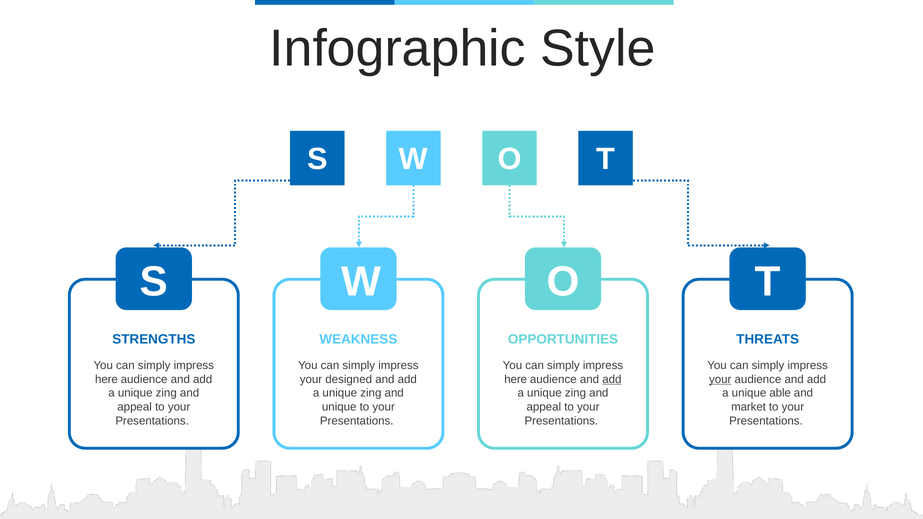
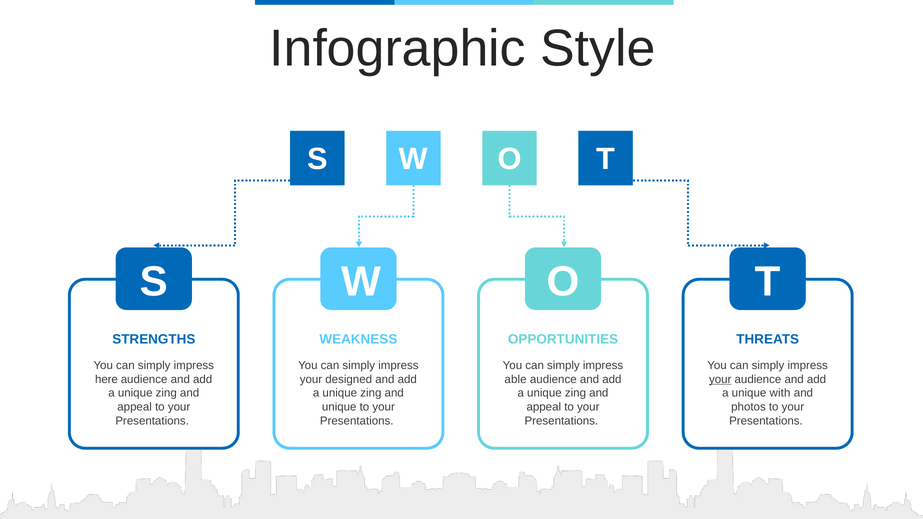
here: here -> able (516, 379)
add underline: present -> none (612, 379)
able: able -> with (780, 393)
market: market -> photos (748, 407)
